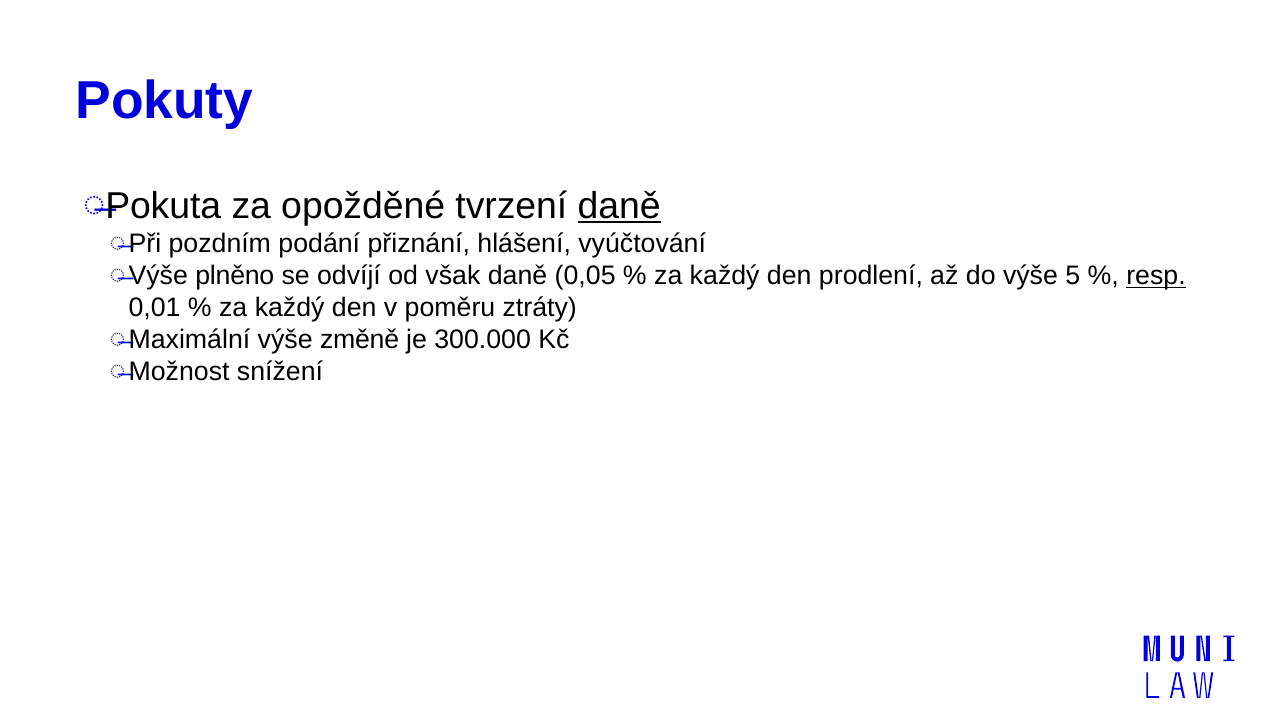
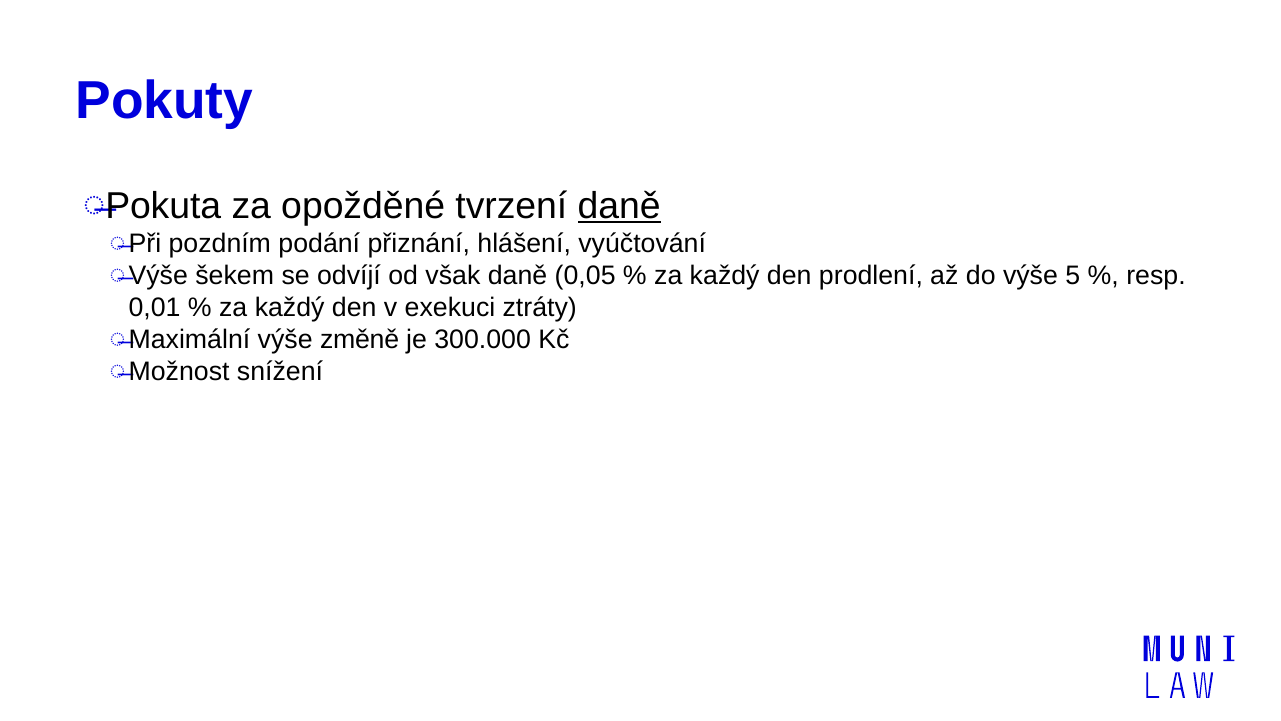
plněno: plněno -> šekem (235, 276)
resp underline: present -> none (1156, 276)
poměru: poměru -> exekuci (450, 308)
